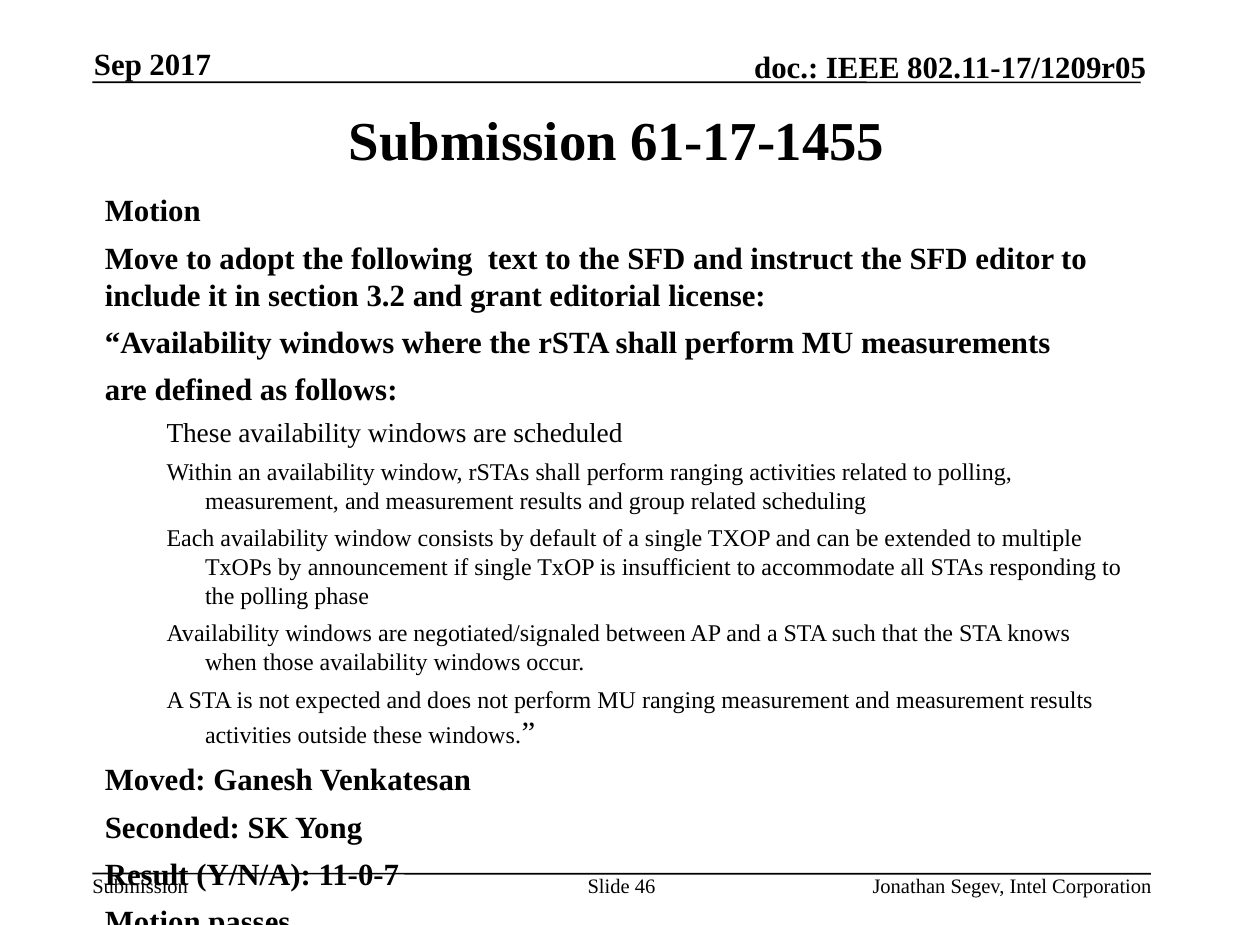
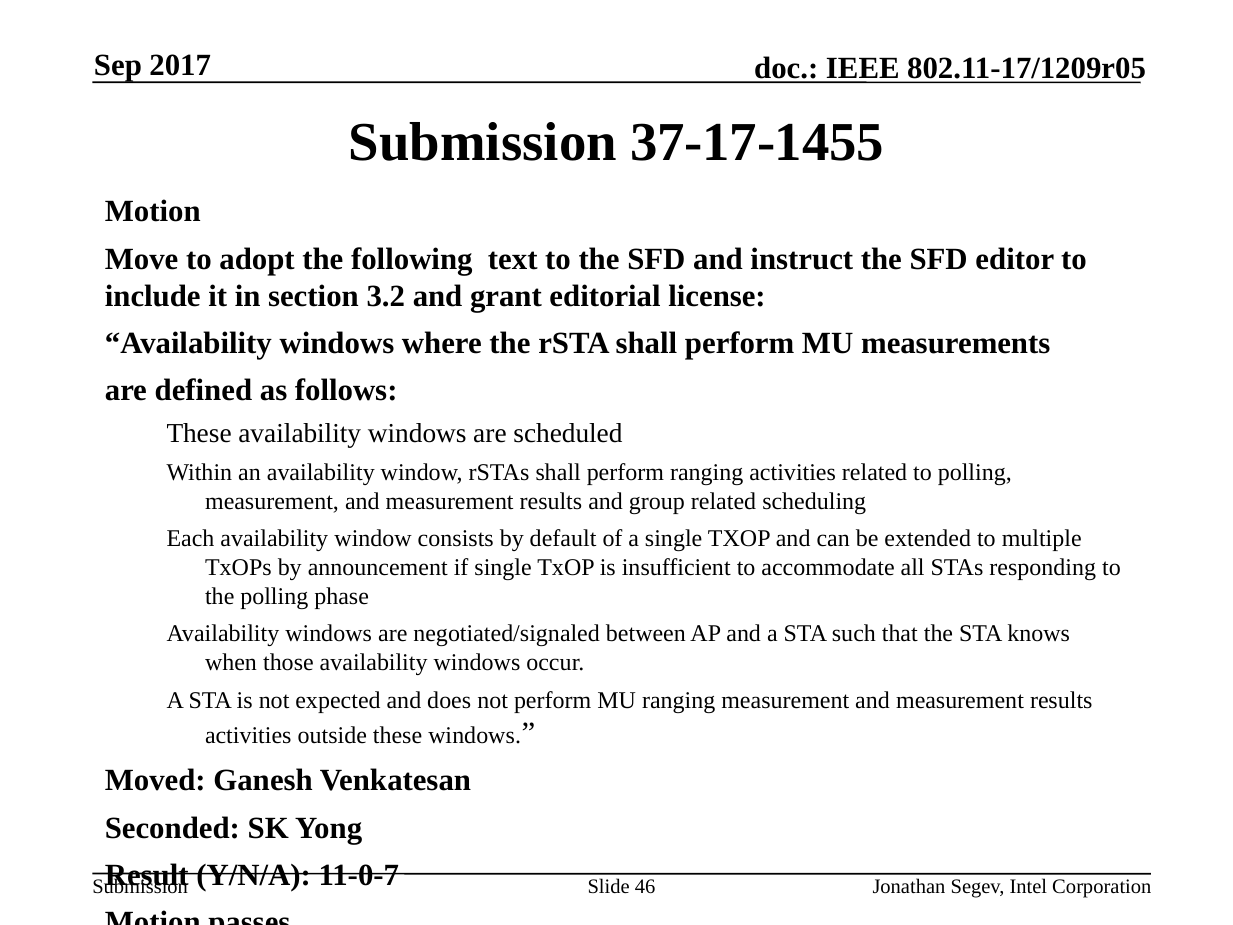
61-17-1455: 61-17-1455 -> 37-17-1455 (757, 142)
